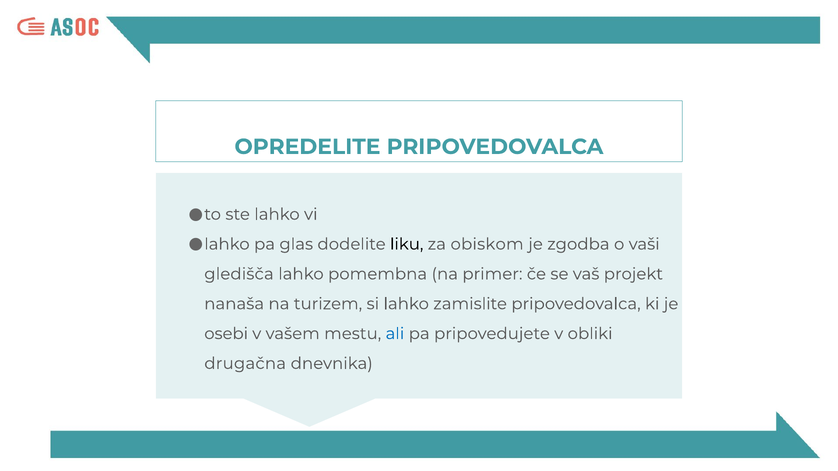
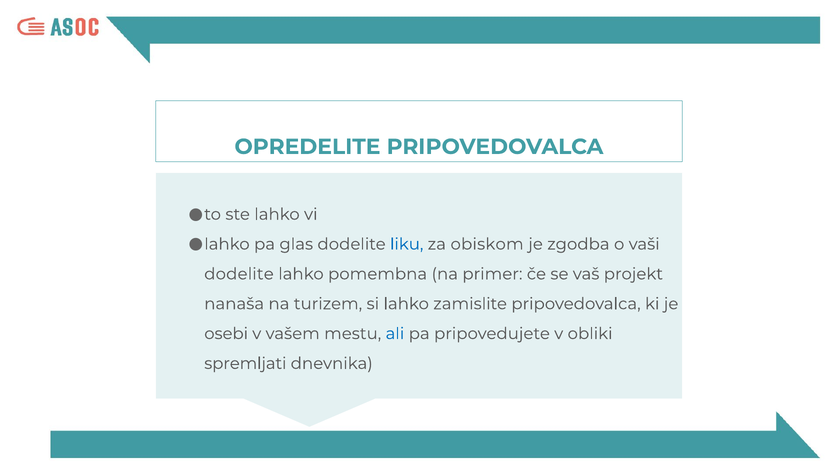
liku colour: black -> blue (407, 244)
gledišča: gledišča -> dodelite (239, 274)
drugačna: drugačna -> spremljati (245, 364)
